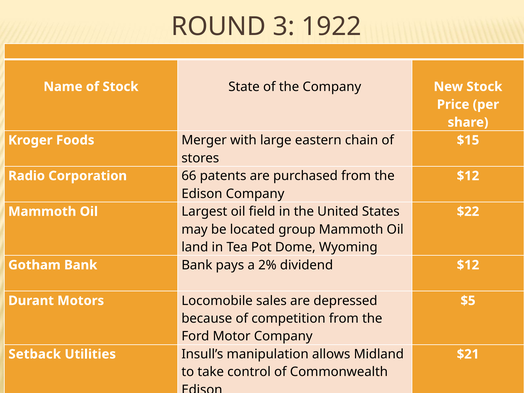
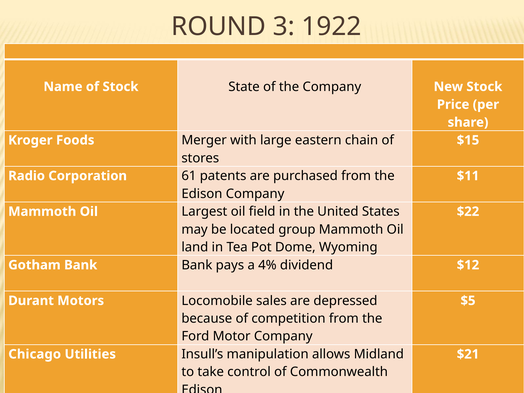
66: 66 -> 61 (189, 176)
$12: $12 -> $11 (468, 176)
2%: 2% -> 4% (267, 265)
Setback: Setback -> Chicago (35, 354)
